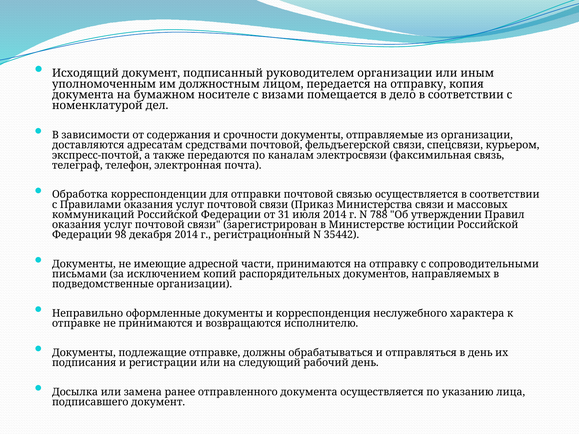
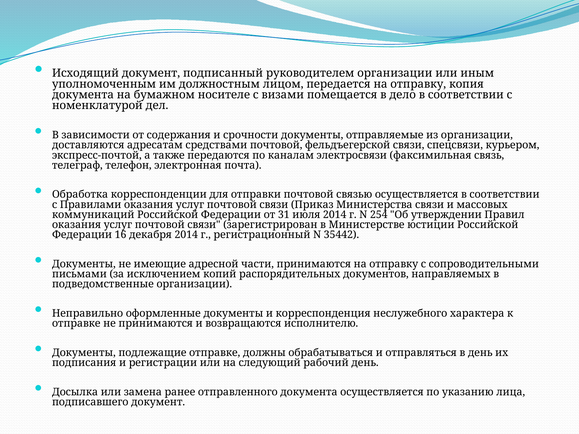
788: 788 -> 254 (379, 215)
98: 98 -> 16 (121, 235)
